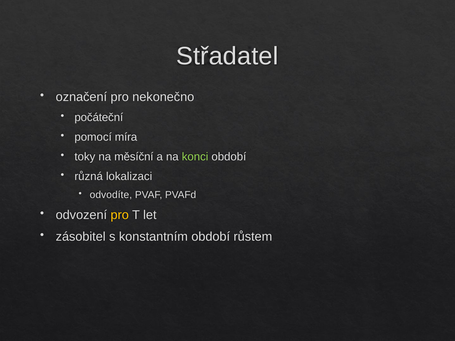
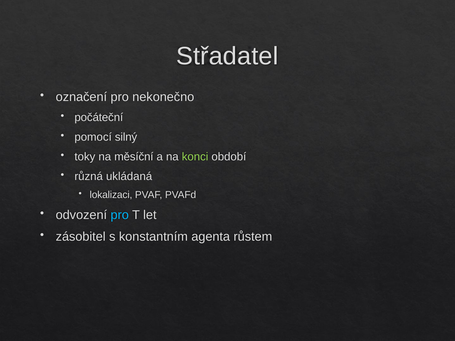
míra: míra -> silný (126, 137)
lokalizaci: lokalizaci -> ukládaná (129, 177)
odvodíte: odvodíte -> lokalizaci (111, 195)
pro colour: yellow -> light blue (120, 215)
konstantním období: období -> agenta (211, 237)
